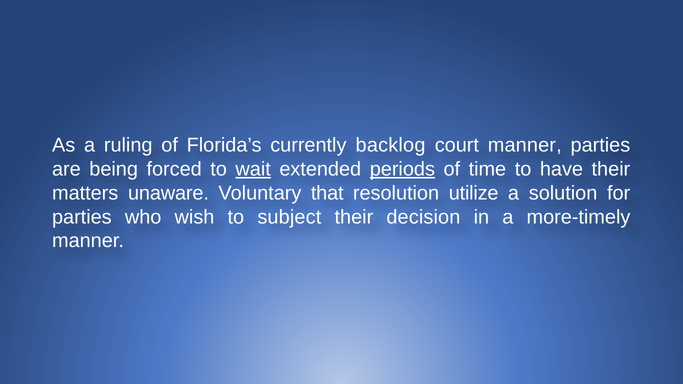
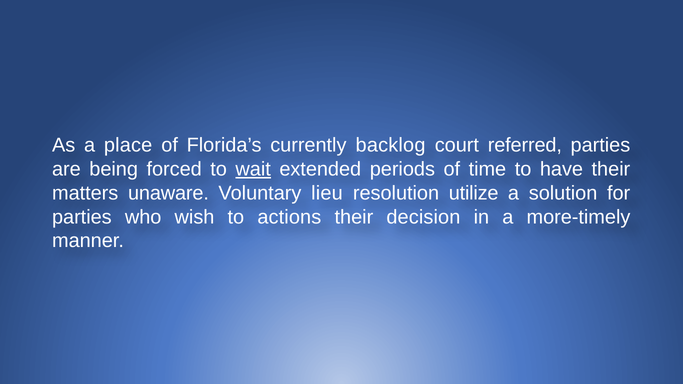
ruling: ruling -> place (128, 145)
court manner: manner -> referred (525, 145)
periods underline: present -> none (402, 169)
that: that -> lieu (327, 193)
subject: subject -> actions (289, 217)
